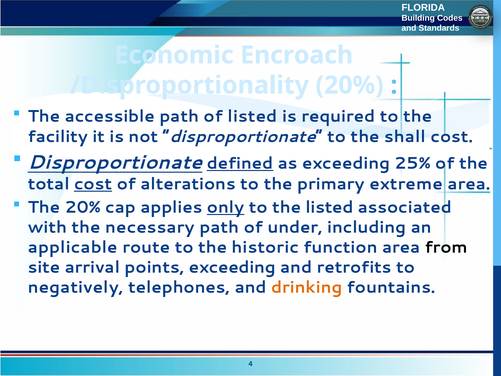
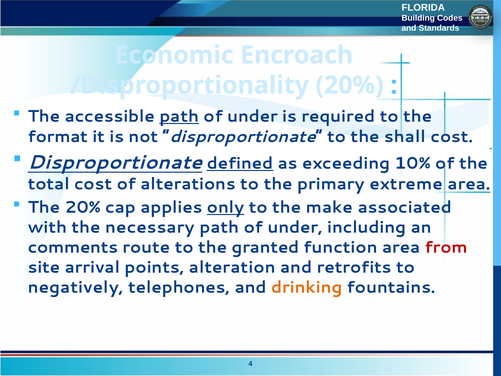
path underline: none -> present (179, 116)
listed: listed -> under (253, 116)
facility: facility -> format (58, 136)
25%: 25% -> 10% (413, 163)
cost underline: present -> none (93, 184)
the listed: listed -> make (329, 207)
applicable: applicable -> comments (73, 247)
historic: historic -> granted (265, 247)
from colour: black -> red (446, 247)
points exceeding: exceeding -> alteration (232, 267)
